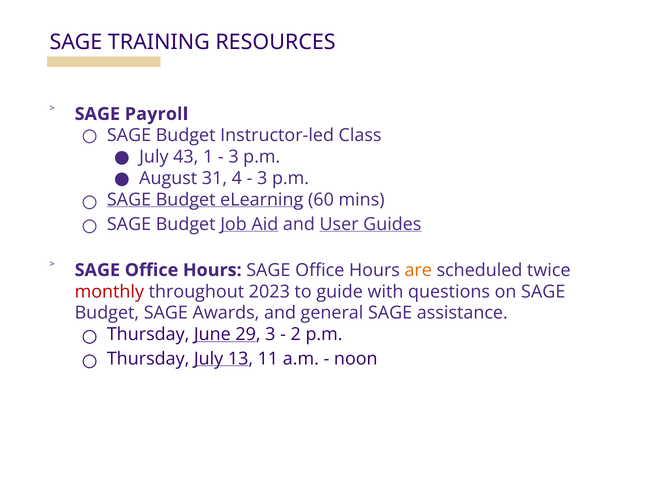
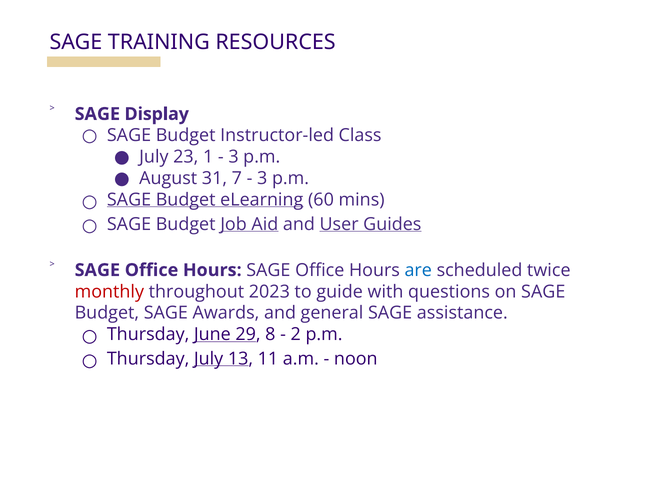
Payroll: Payroll -> Display (157, 114)
43: 43 -> 23 (186, 157)
4: 4 -> 7 (237, 179)
are colour: orange -> blue (418, 271)
29 3: 3 -> 8 (270, 335)
